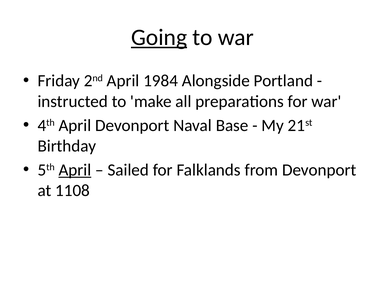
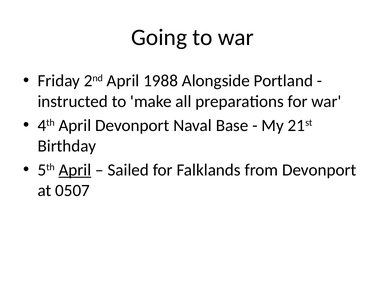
Going underline: present -> none (159, 37)
1984: 1984 -> 1988 (161, 81)
1108: 1108 -> 0507 (73, 190)
